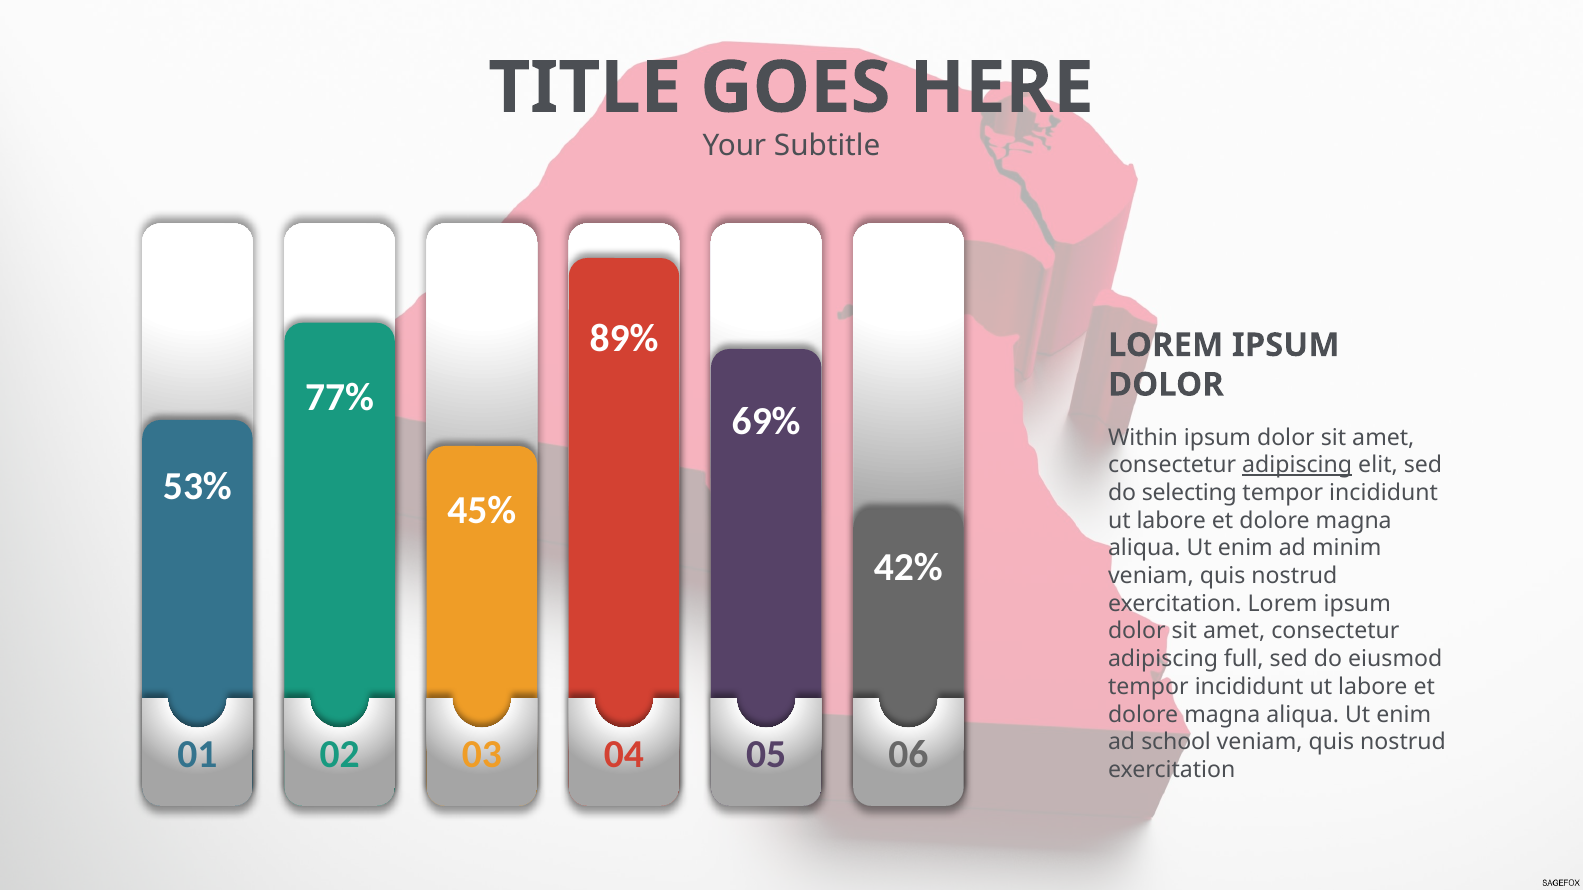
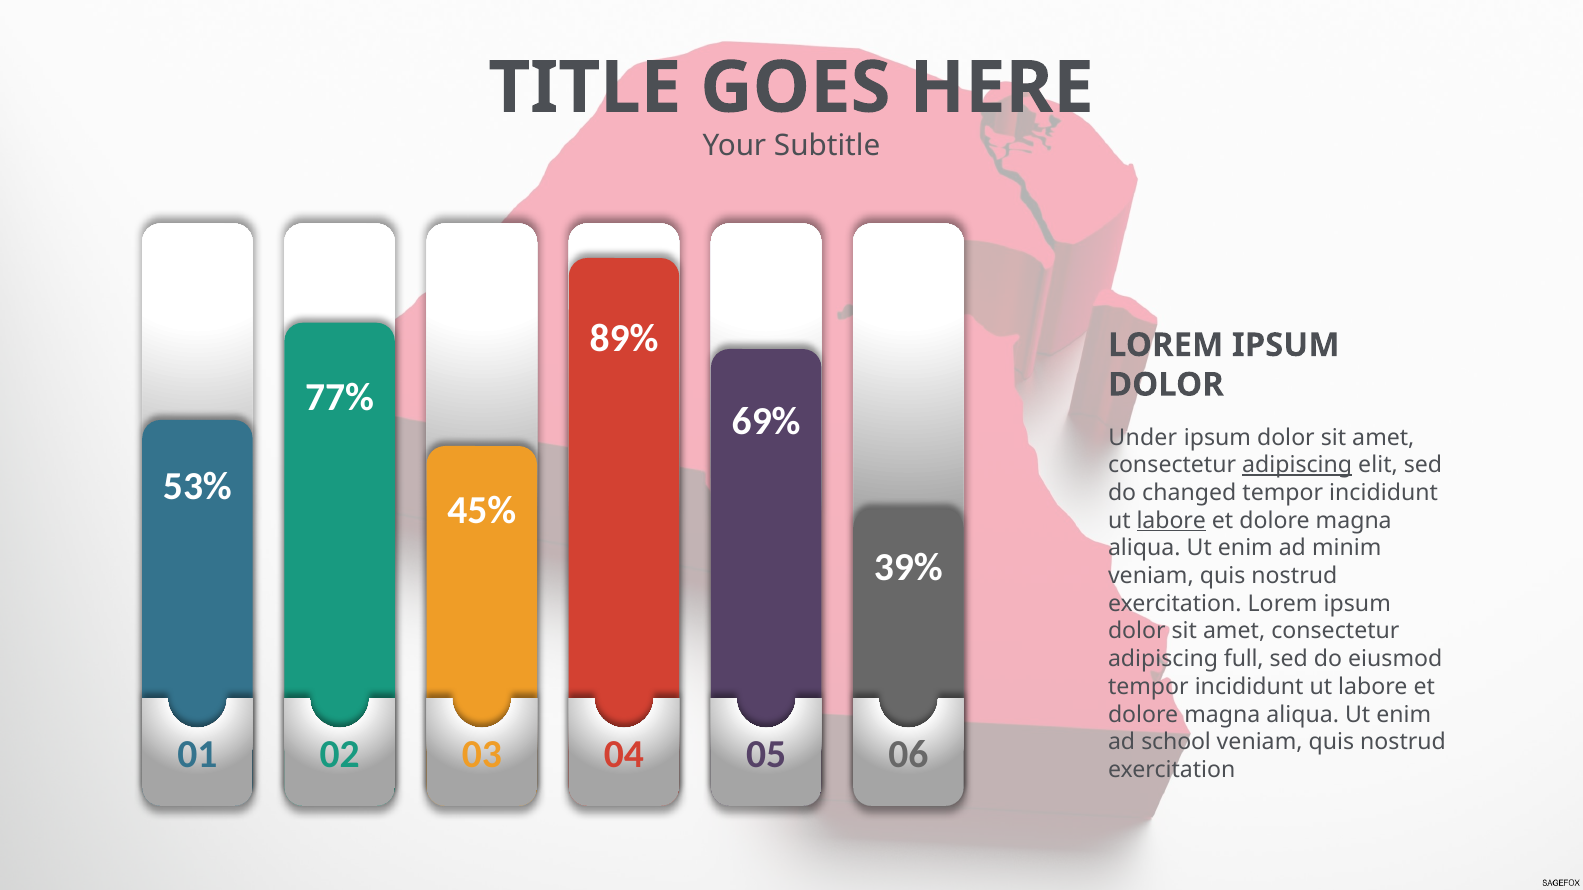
Within: Within -> Under (1143, 438)
selecting: selecting -> changed (1189, 493)
labore underline: none -> present (1171, 521)
42%: 42% -> 39% (908, 568)
